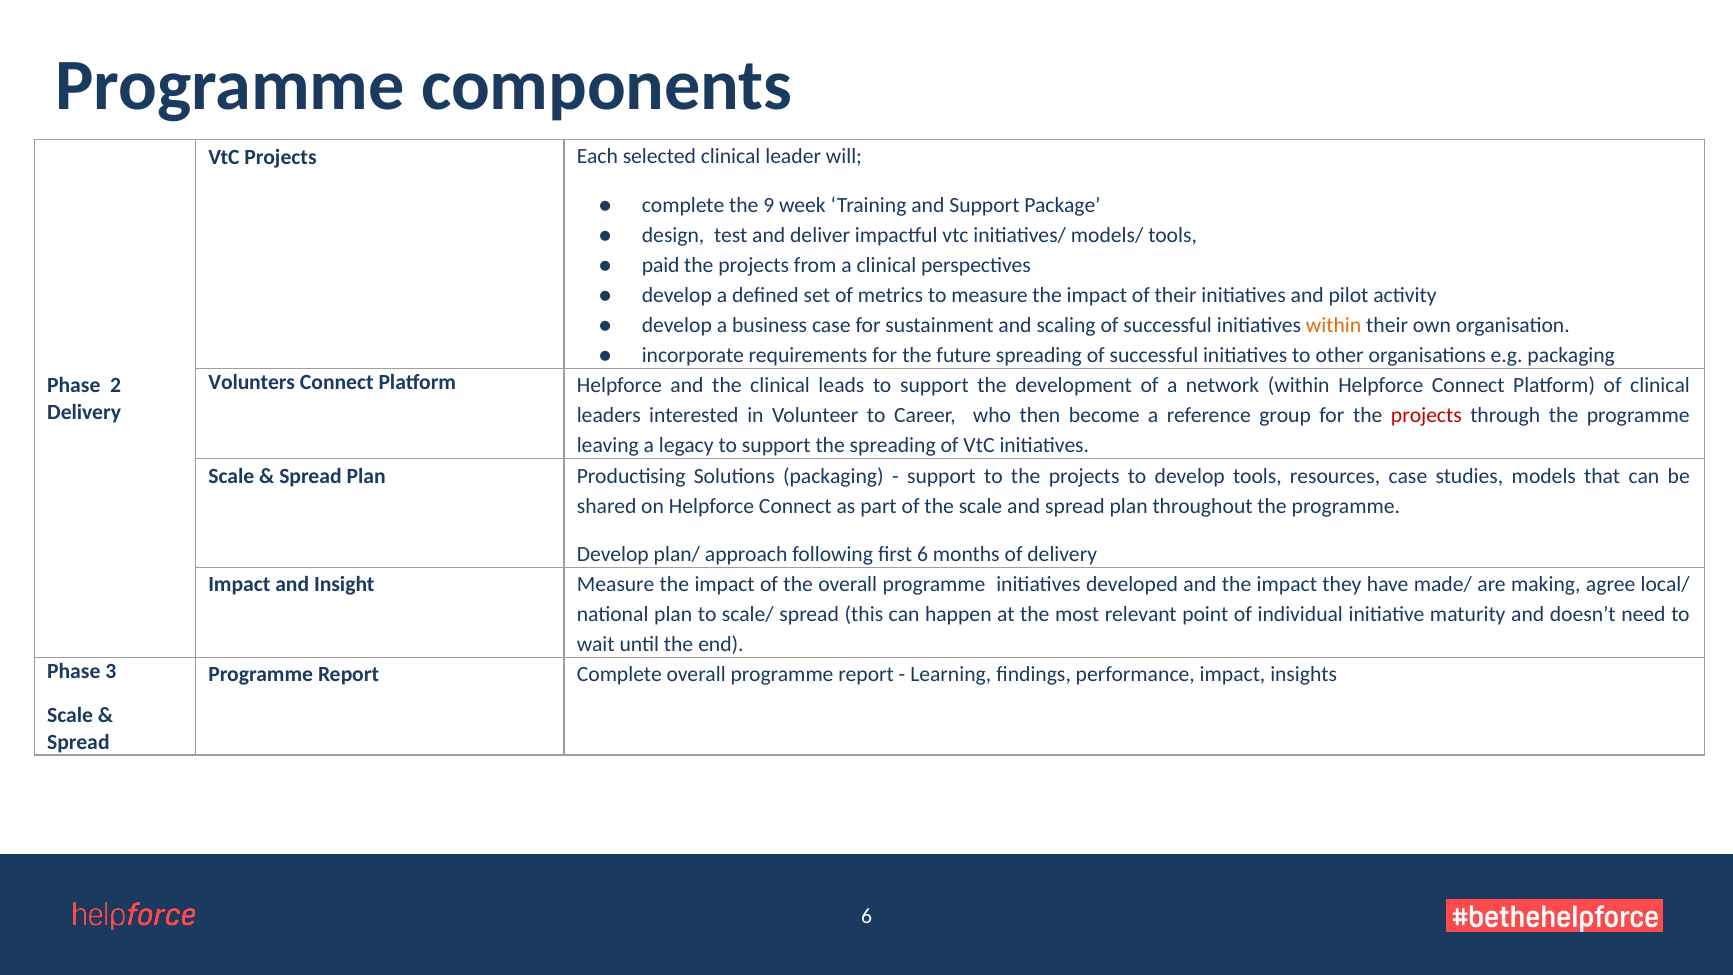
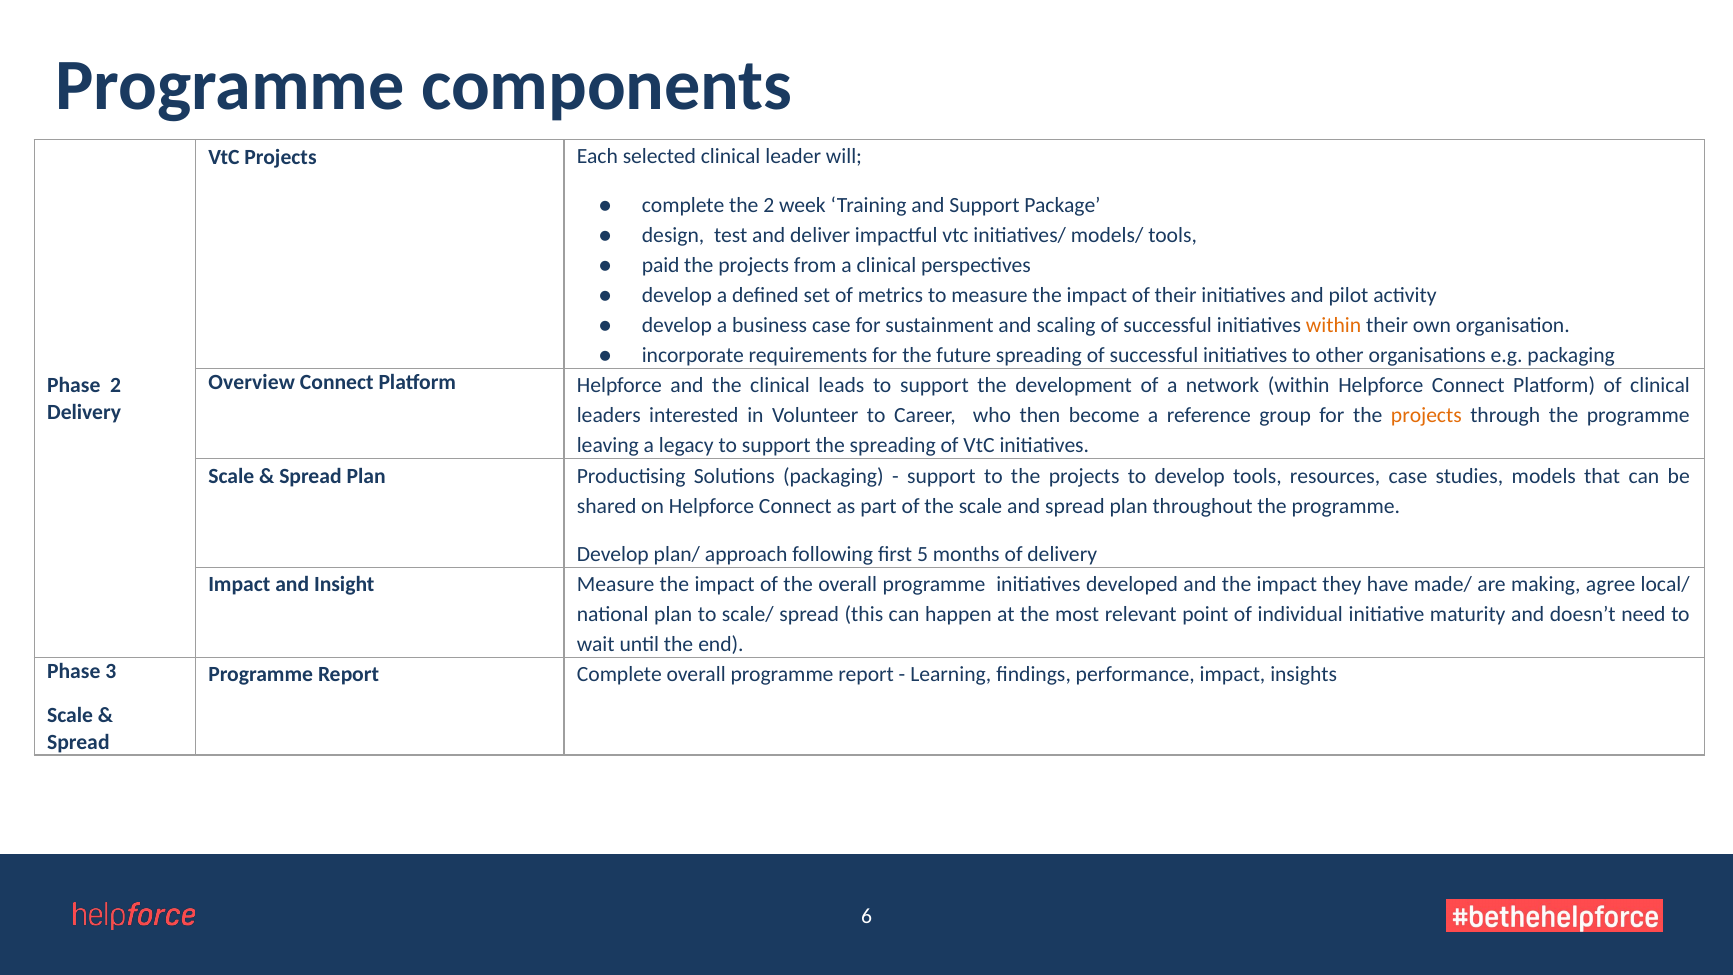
the 9: 9 -> 2 (769, 205)
Volunters: Volunters -> Overview (252, 382)
projects colour: red -> orange (1426, 416)
first 6: 6 -> 5 (922, 554)
